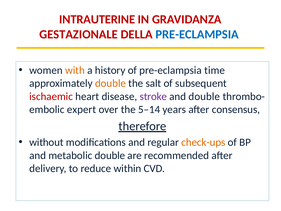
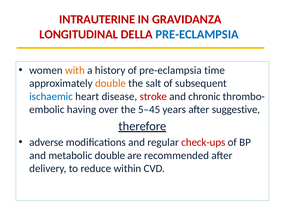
GESTAZIONALE: GESTAZIONALE -> LONGITUDINAL (79, 34)
ischaemic colour: red -> blue (51, 96)
stroke colour: purple -> red (153, 96)
and double: double -> chronic (204, 96)
expert: expert -> having (82, 109)
5–14: 5–14 -> 5–45 (149, 109)
consensus: consensus -> suggestive (236, 109)
without: without -> adverse (46, 142)
check-ups colour: orange -> red (203, 142)
